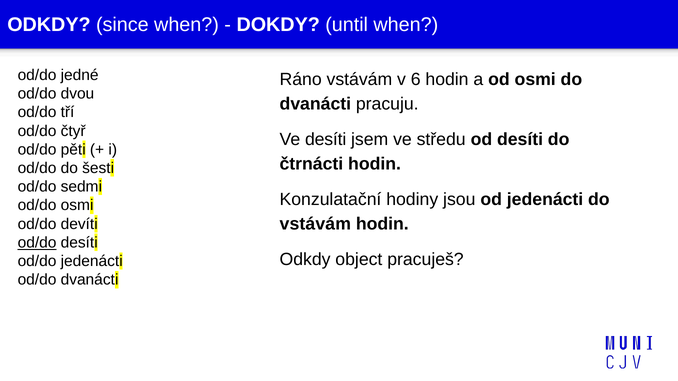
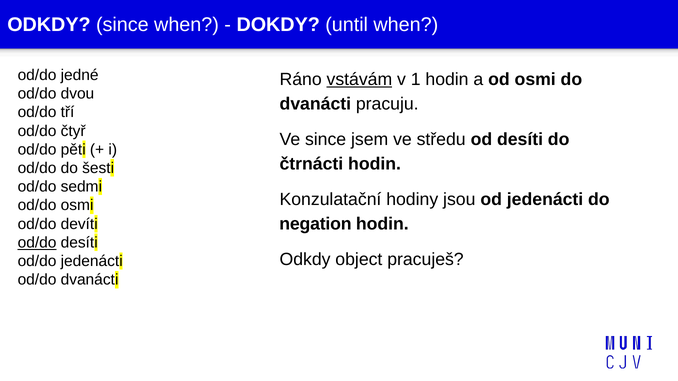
vstávám underline: none -> present (359, 80)
6: 6 -> 1 (416, 80)
Ve desíti: desíti -> since (326, 140)
vstávám: vstávám -> negation (315, 224)
